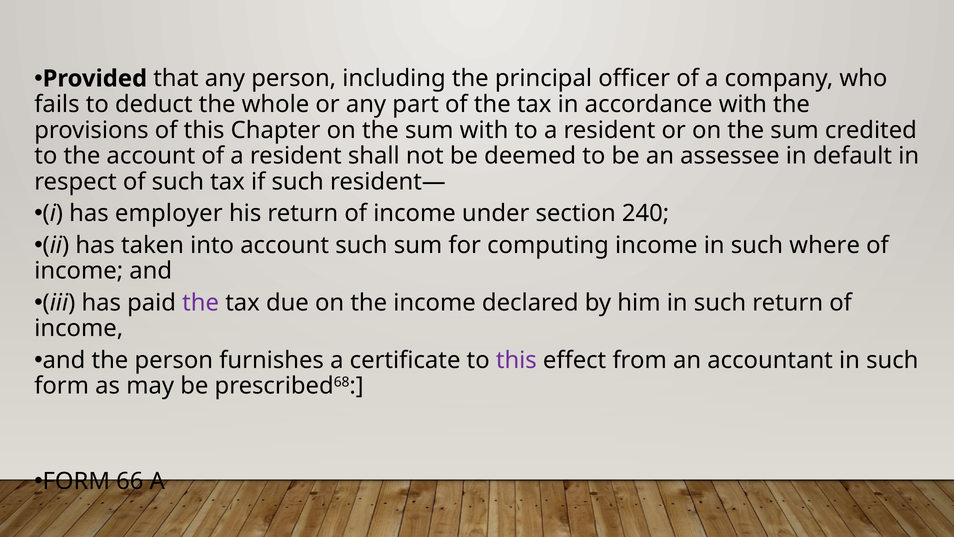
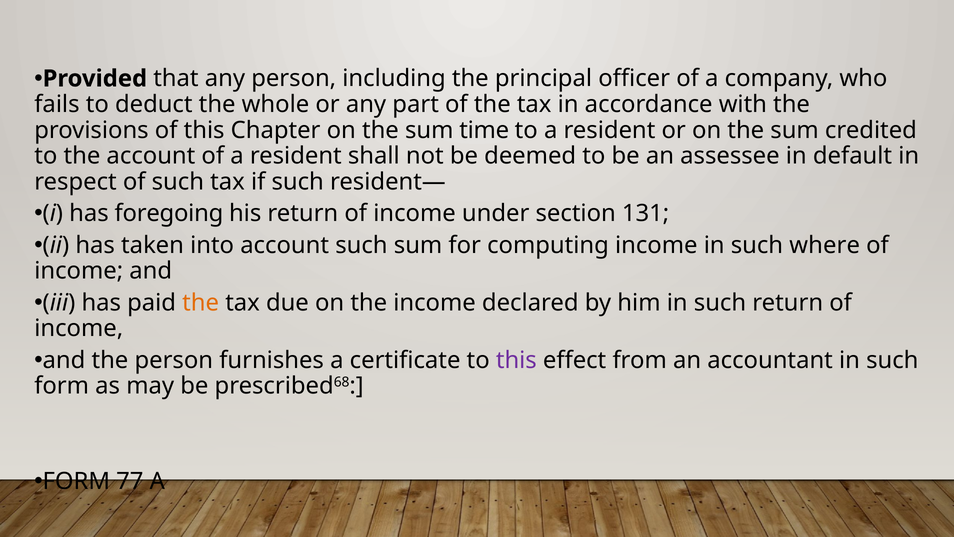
sum with: with -> time (484, 130)
employer: employer -> foregoing (169, 213)
240: 240 -> 131 (646, 213)
the colour: purple -> orange (201, 302)
66: 66 -> 77 (130, 481)
